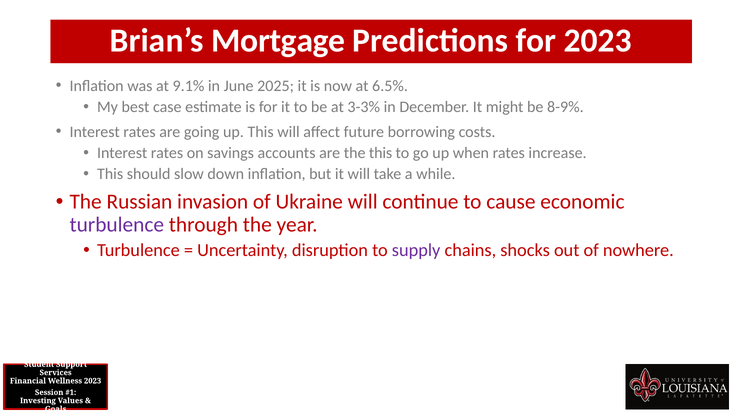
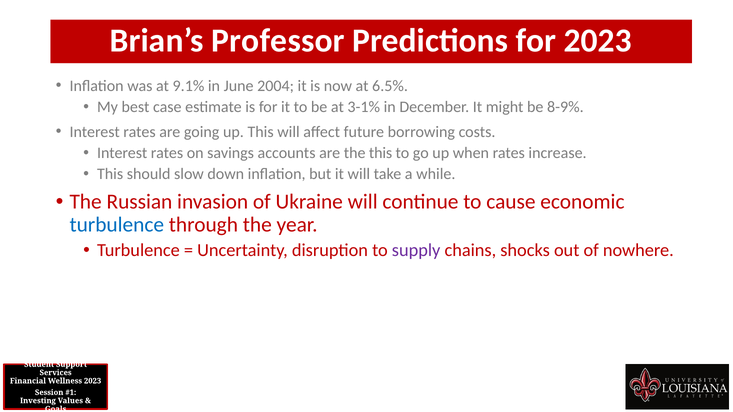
Mortgage: Mortgage -> Professor (278, 40)
2025: 2025 -> 2004 (276, 86)
3-3%: 3-3% -> 3-1% (364, 107)
turbulence colour: purple -> blue (117, 225)
